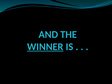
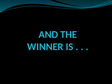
WINNER underline: present -> none (45, 47)
